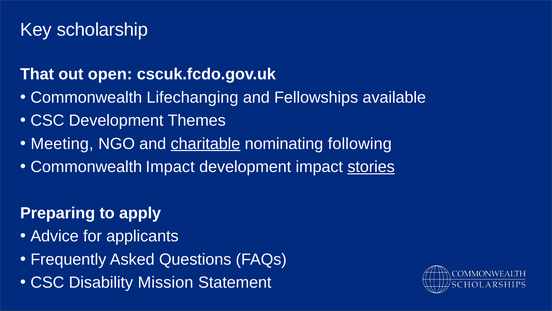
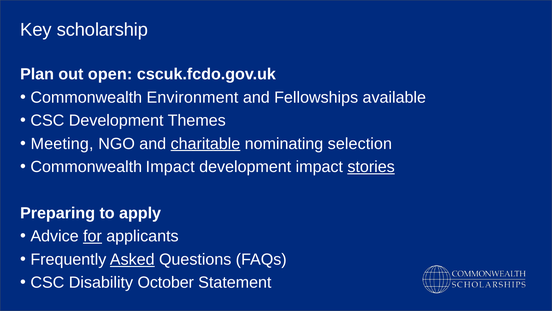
That: That -> Plan (37, 74)
Lifechanging: Lifechanging -> Environment (192, 97)
following: following -> selection (360, 143)
for underline: none -> present (92, 236)
Asked underline: none -> present (132, 259)
Mission: Mission -> October (166, 282)
